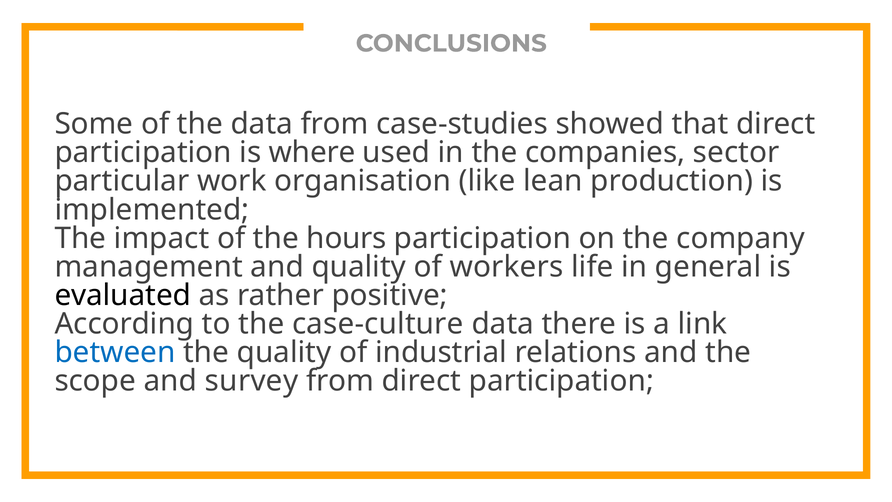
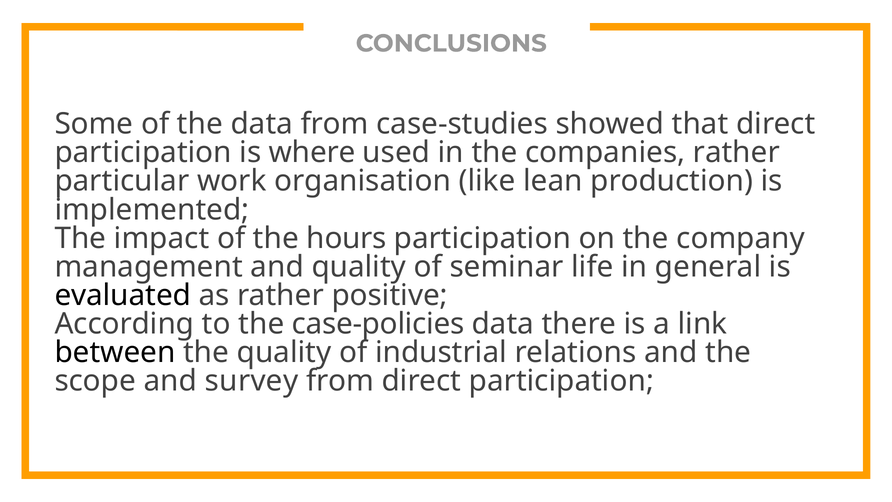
companies sector: sector -> rather (736, 153)
workers: workers -> seminar (507, 267)
case-culture: case-culture -> case-policies (378, 324)
between colour: blue -> black (115, 352)
